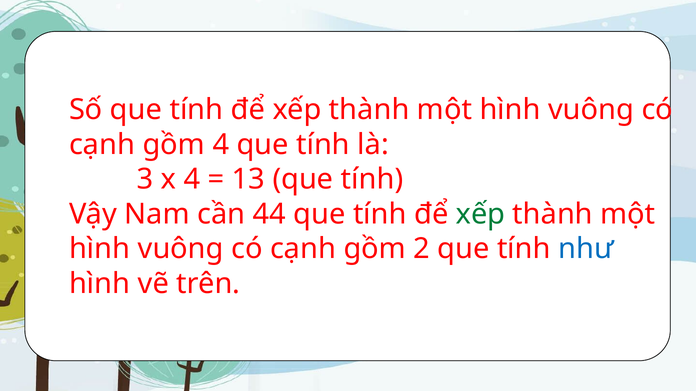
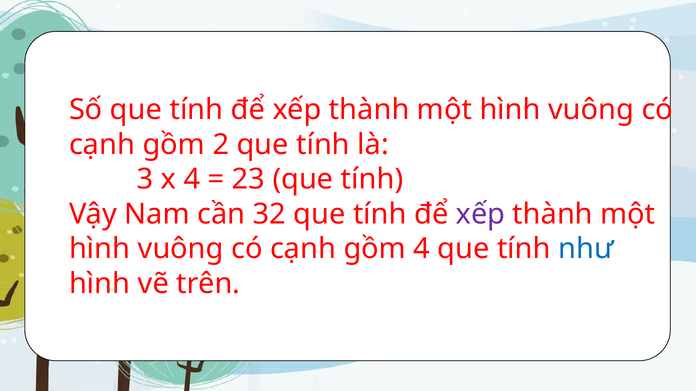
gồm 4: 4 -> 2 (221, 145)
13: 13 -> 23 (248, 180)
44: 44 -> 32 (269, 214)
xếp colour: green -> purple (481, 214)
gồm 2: 2 -> 4 (422, 249)
